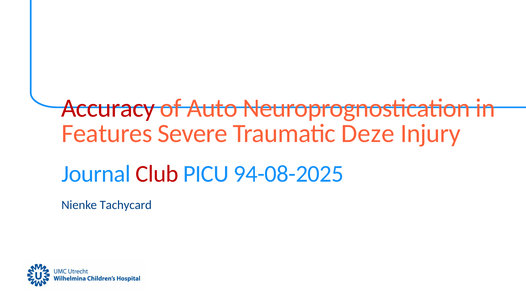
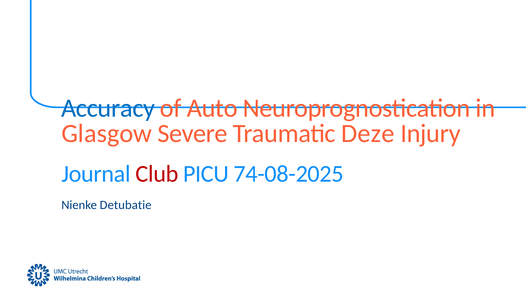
Accuracy colour: red -> blue (108, 108)
Features: Features -> Glasgow (107, 133)
94-08-2025: 94-08-2025 -> 74-08-2025 (289, 174)
Tachycard: Tachycard -> Detubatie (126, 205)
